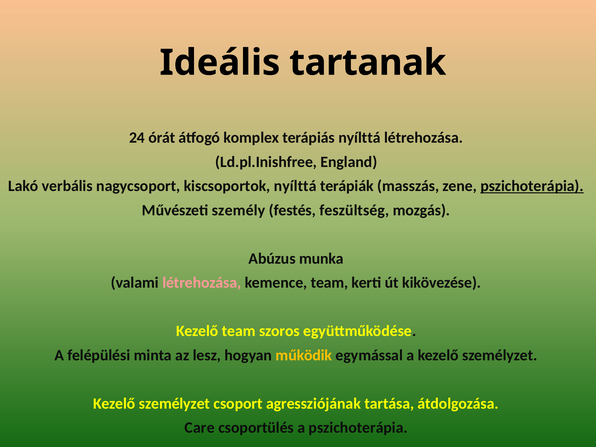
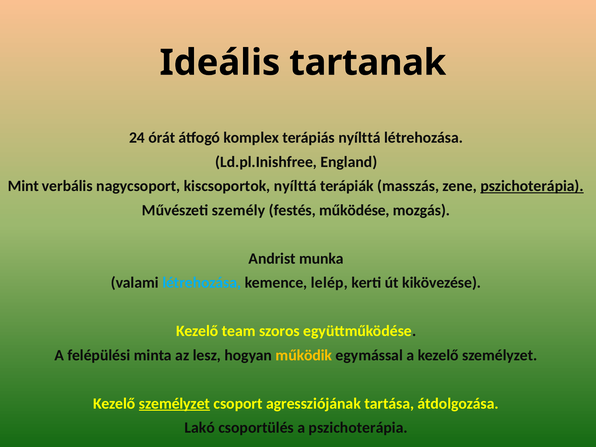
Lakó: Lakó -> Mint (23, 186)
feszültség: feszültség -> működése (354, 210)
Abúzus: Abúzus -> Andrist (272, 259)
létrehozása colour: pink -> light blue (202, 283)
kemence team: team -> lelép (329, 283)
személyzet underline: none -> present (174, 404)
Care: Care -> Lakó (200, 428)
